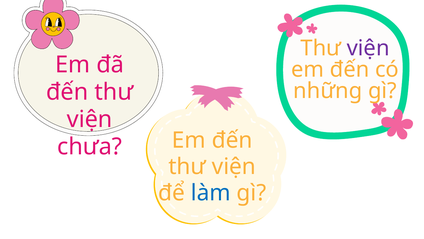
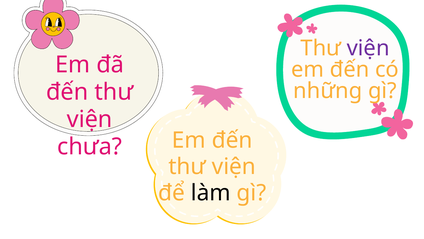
làm colour: blue -> black (211, 193)
